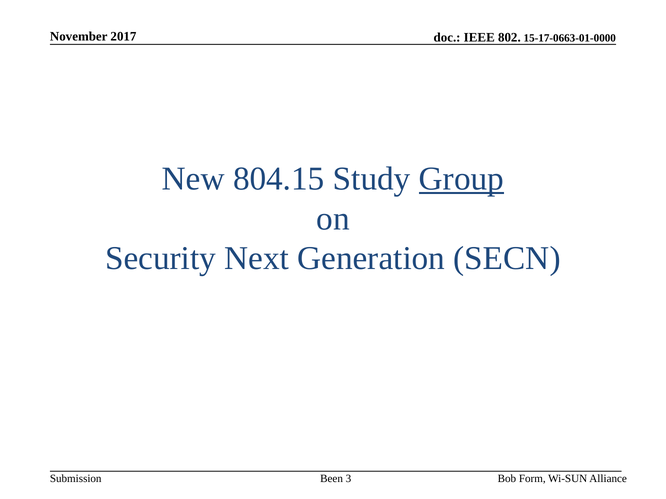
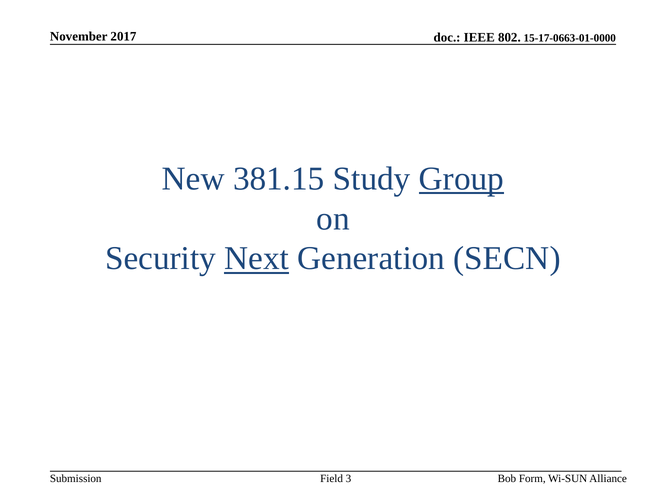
804.15: 804.15 -> 381.15 (279, 179)
Next underline: none -> present (257, 259)
Been: Been -> Field (332, 479)
